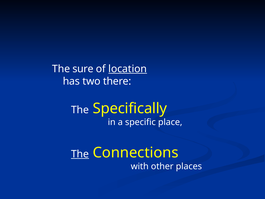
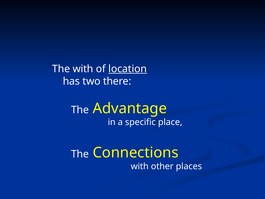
The sure: sure -> with (83, 69)
Specifically: Specifically -> Advantage (130, 108)
The underline: present -> none (80, 154)
